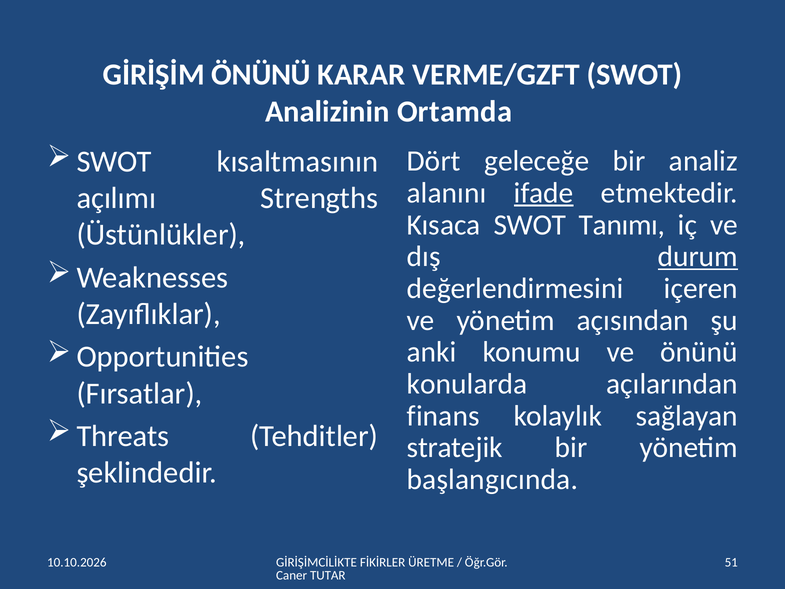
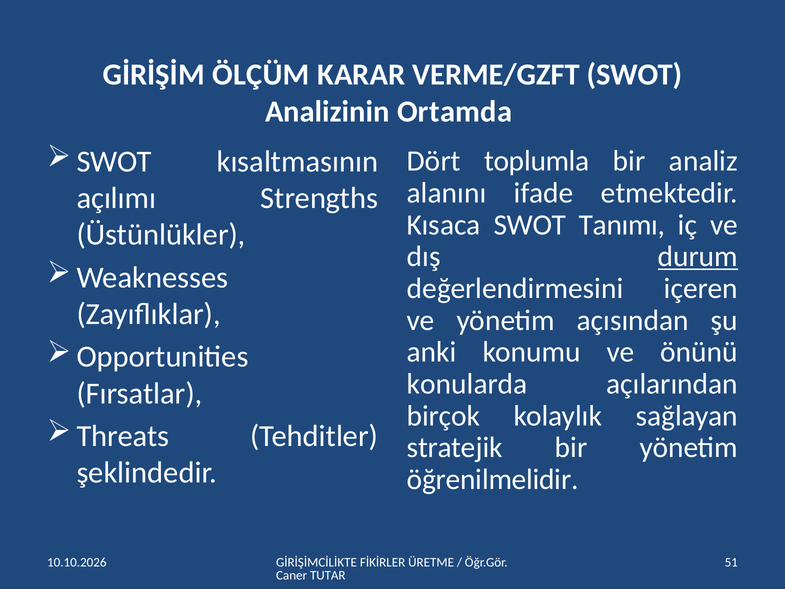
GİRİŞİM ÖNÜNÜ: ÖNÜNÜ -> ÖLÇÜM (261, 75)
geleceğe: geleceğe -> toplumla (537, 161)
ifade underline: present -> none (544, 193)
finans: finans -> birçok (443, 416)
başlangıcında: başlangıcında -> öğrenilmelidir (493, 479)
